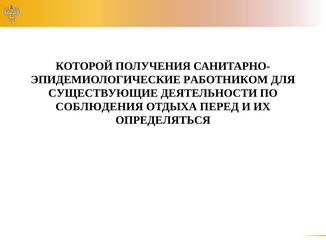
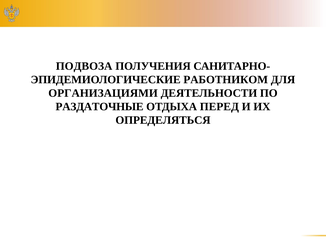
КОТОРОЙ: КОТОРОЙ -> ПОДВОЗА (84, 66)
СУЩЕСТВУЮЩИЕ: СУЩЕСТВУЮЩИЕ -> ОРГАНИЗАЦИЯМИ (103, 93)
СОБЛЮДЕНИЯ: СОБЛЮДЕНИЯ -> РАЗДАТОЧНЫЕ (100, 107)
